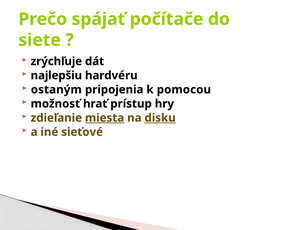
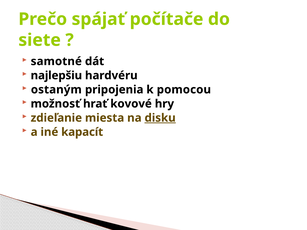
zrýchľuje: zrýchľuje -> samotné (56, 61)
prístup: prístup -> kovové (131, 104)
miesta underline: present -> none (105, 118)
sieťové: sieťové -> kapacít (82, 132)
